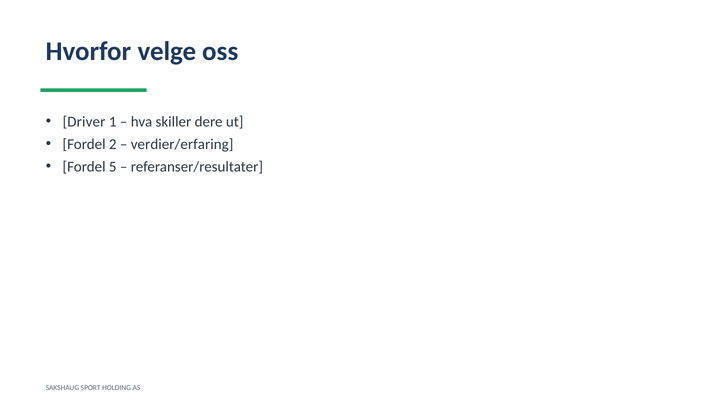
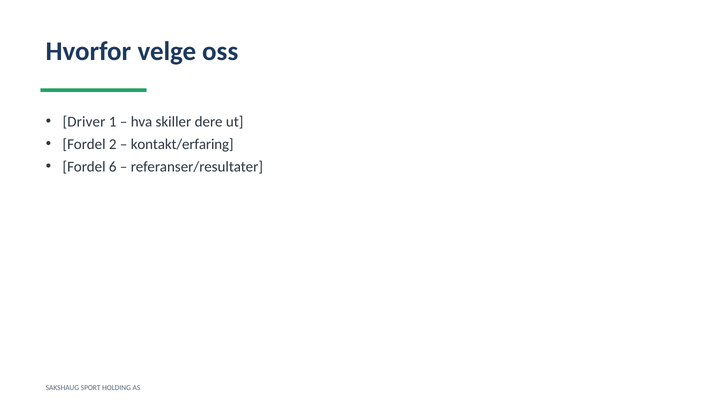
verdier/erfaring: verdier/erfaring -> kontakt/erfaring (182, 144)
5: 5 -> 6 (113, 167)
